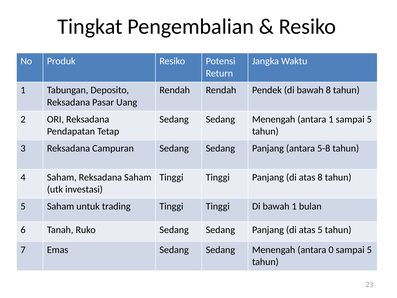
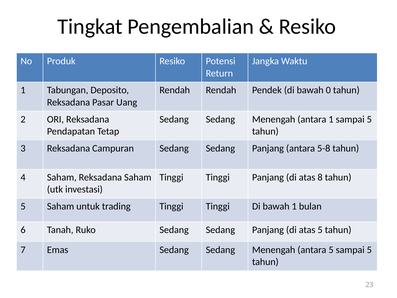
bawah 8: 8 -> 0 (328, 90)
antara 0: 0 -> 5 (331, 250)
